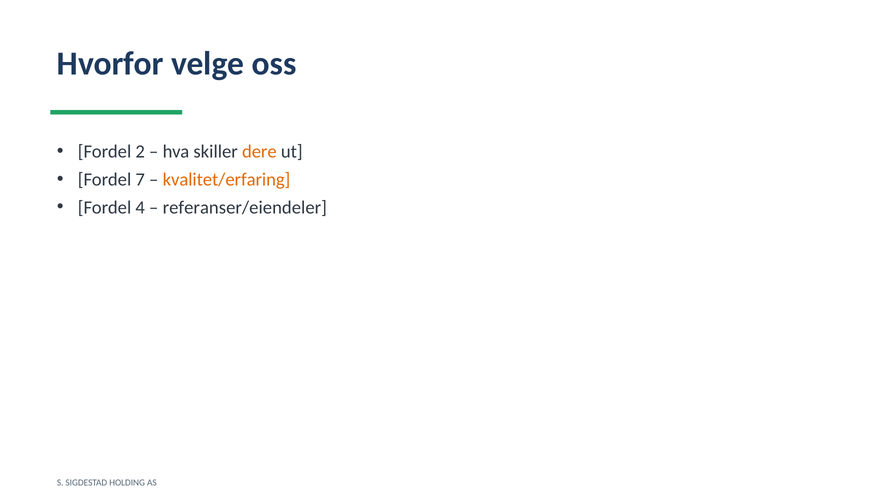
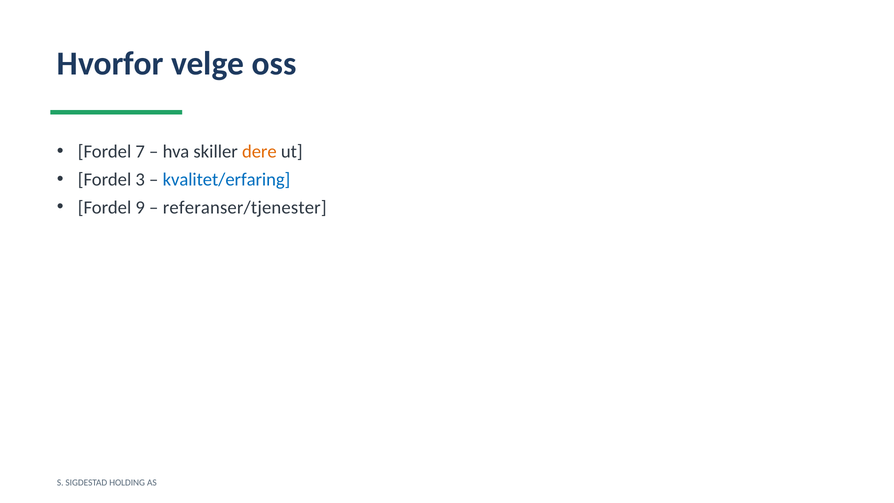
2: 2 -> 7 (140, 151)
7: 7 -> 3 (140, 179)
kvalitet/erfaring colour: orange -> blue (226, 179)
4: 4 -> 9 (140, 207)
referanser/eiendeler: referanser/eiendeler -> referanser/tjenester (245, 207)
